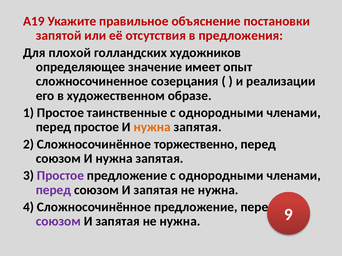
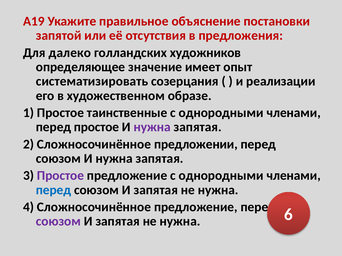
плохой: плохой -> далеко (70, 53)
сложносочиненное: сложносочиненное -> систематизировать (92, 82)
нужна colour: orange -> purple (152, 127)
торжественно: торжественно -> предложении (196, 144)
перед colour: purple -> blue (53, 190)
9: 9 -> 6 (289, 215)
